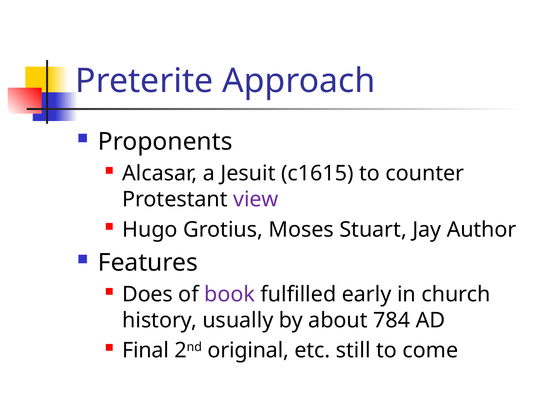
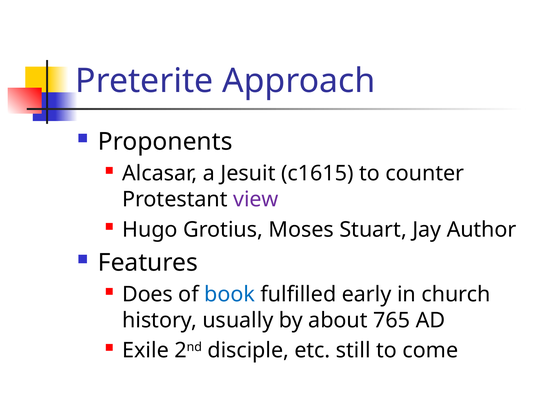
book colour: purple -> blue (230, 294)
784: 784 -> 765 (392, 320)
Final: Final -> Exile (146, 350)
original: original -> disciple (248, 350)
